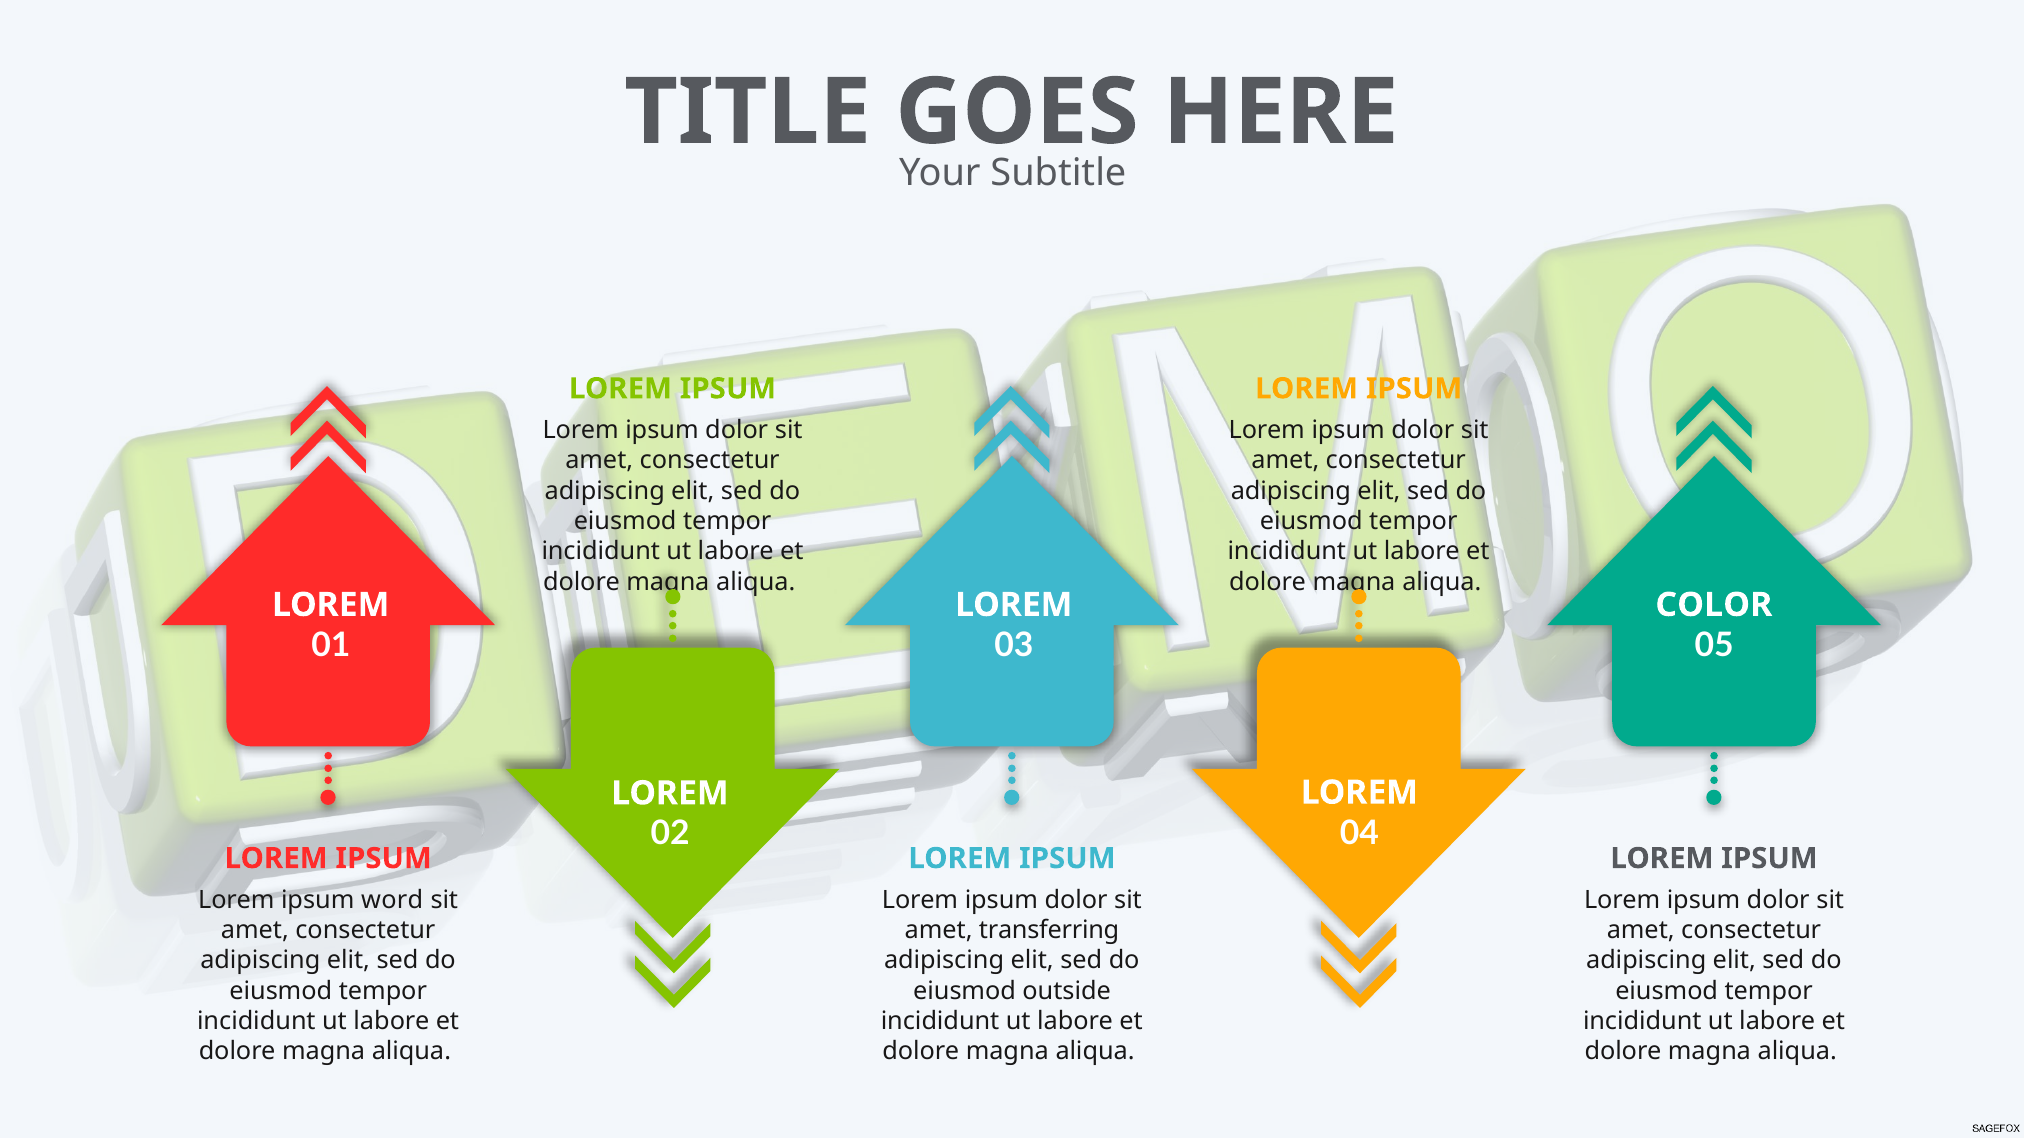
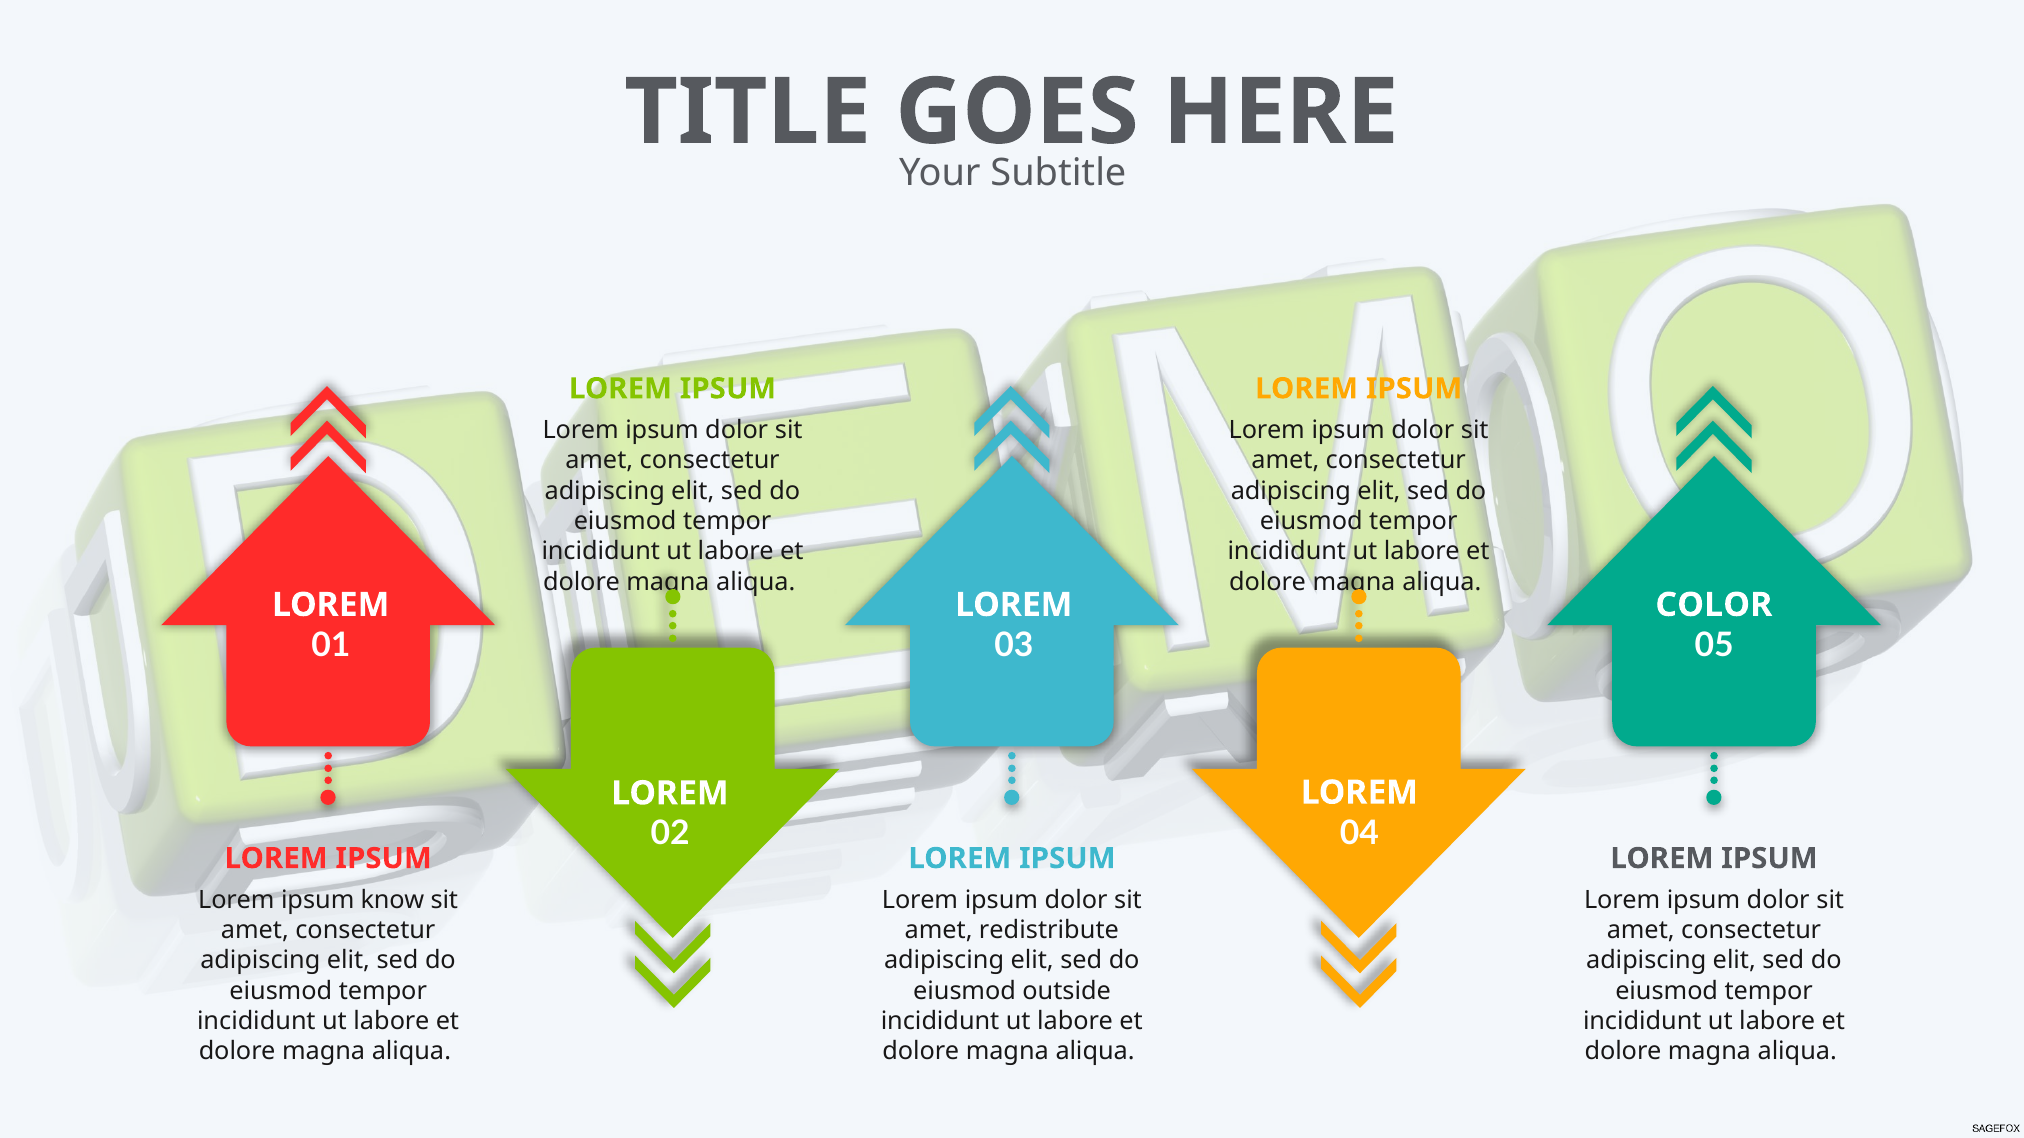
word: word -> know (392, 900)
transferring: transferring -> redistribute (1049, 931)
